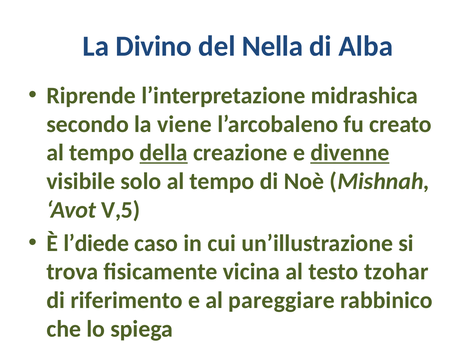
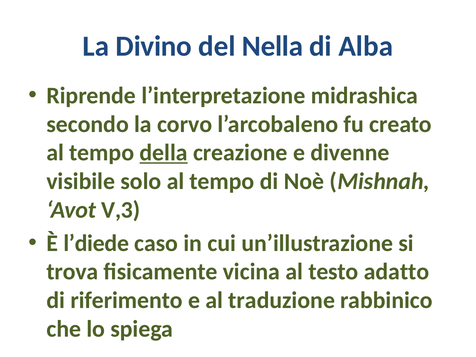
viene: viene -> corvo (185, 124)
divenne underline: present -> none (350, 153)
V,5: V,5 -> V,3 (121, 210)
tzohar: tzohar -> adatto (397, 272)
pareggiare: pareggiare -> traduzione (282, 300)
